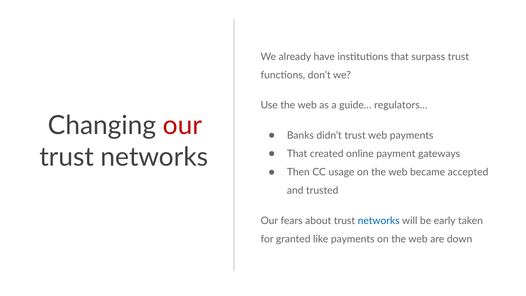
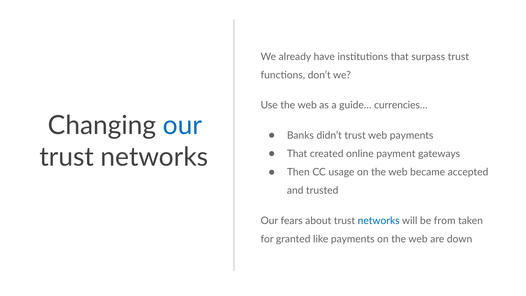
regulators…: regulators… -> currencies… (401, 105)
our colour: red -> blue (182, 125)
early: early -> from (445, 221)
